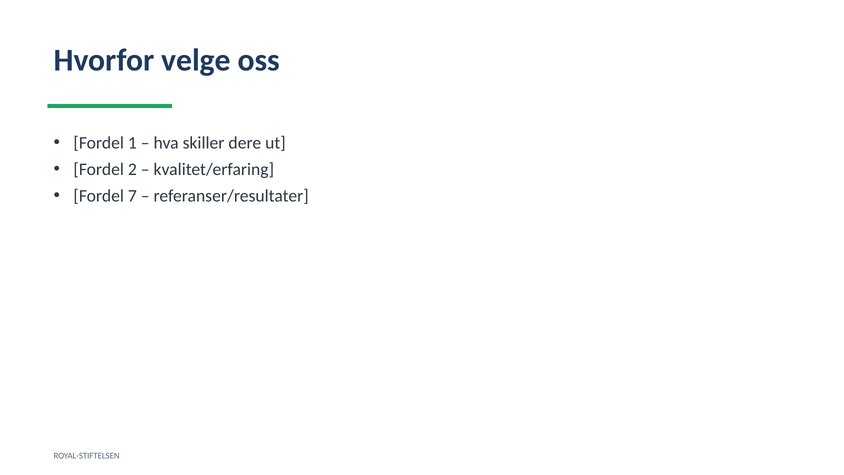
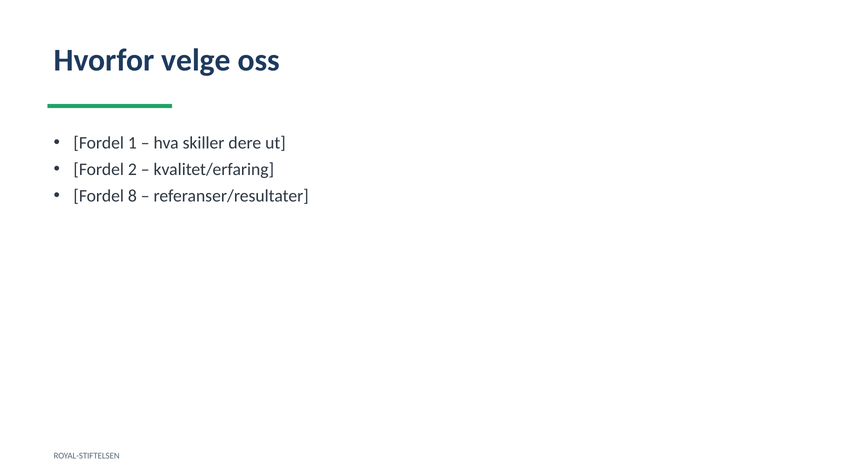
7: 7 -> 8 (132, 196)
